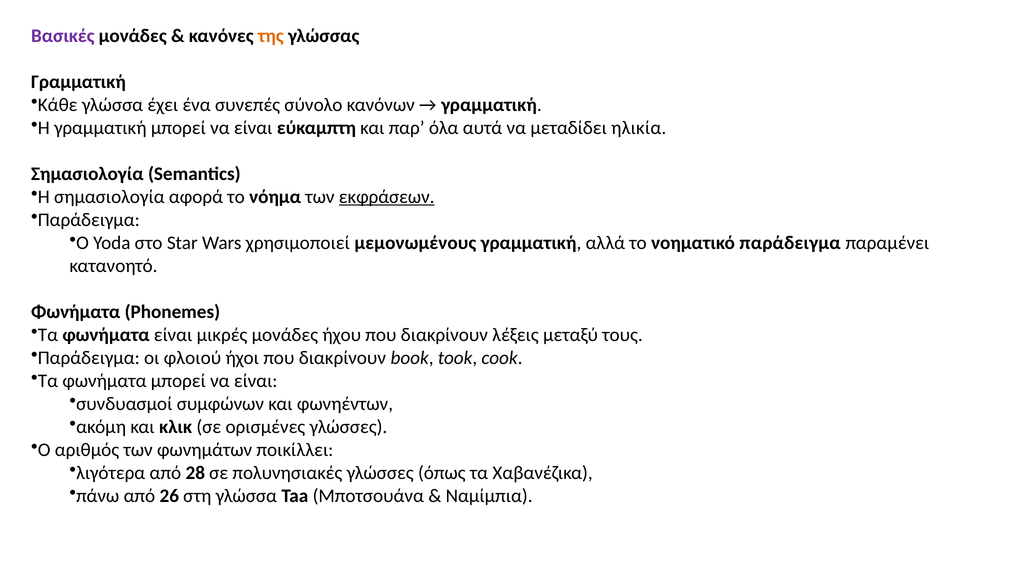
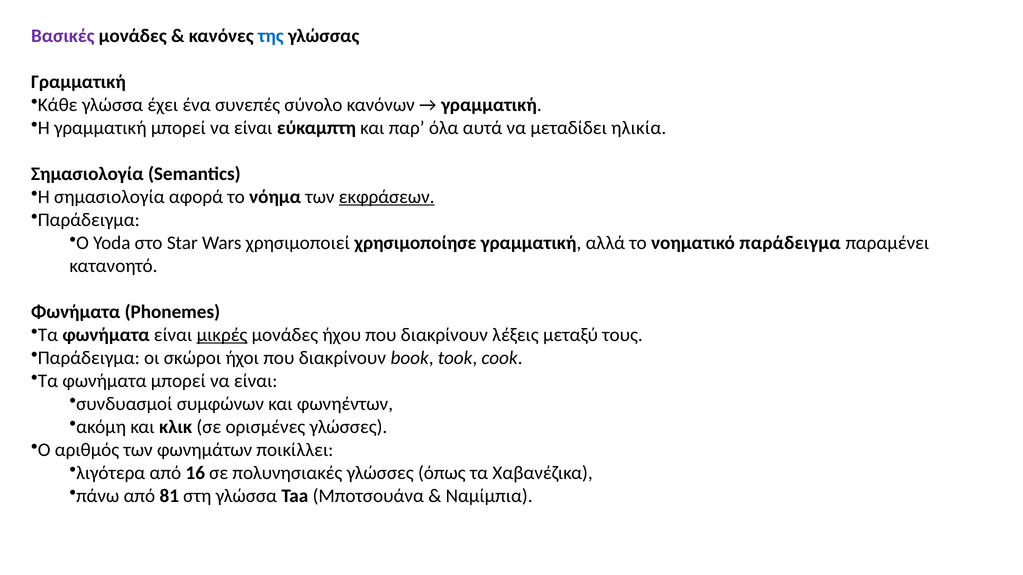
της colour: orange -> blue (271, 36)
μεμονωμένους: μεμονωμένους -> χρησιμοποίησε (415, 243)
μικρές underline: none -> present (222, 335)
φλοιού: φλοιού -> σκώροι (192, 358)
28: 28 -> 16 (195, 473)
26: 26 -> 81 (169, 496)
